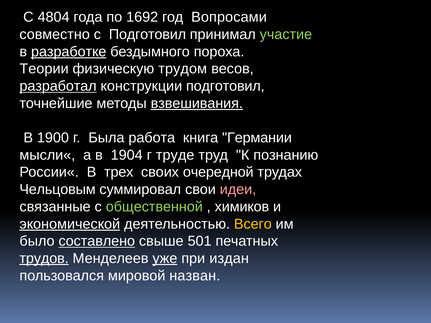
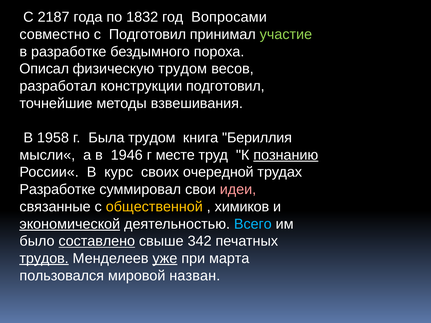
4804: 4804 -> 2187 (54, 17)
1692: 1692 -> 1832 (142, 17)
разработке underline: present -> none (69, 52)
Теории: Теории -> Описал (44, 69)
разработал underline: present -> none (58, 86)
взвешивания underline: present -> none (197, 103)
1900: 1900 -> 1958 (53, 138)
Была работа: работа -> трудом (152, 138)
Германии: Германии -> Бериллия (257, 138)
1904: 1904 -> 1946 (127, 155)
труде: труде -> месте (175, 155)
познанию underline: none -> present (286, 155)
трех: трех -> курс (119, 172)
Чельцовым: Чельцовым -> Разработке (57, 190)
общественной colour: light green -> yellow (154, 207)
Всего colour: yellow -> light blue (253, 224)
501: 501 -> 342 (200, 241)
издан: издан -> марта (229, 259)
